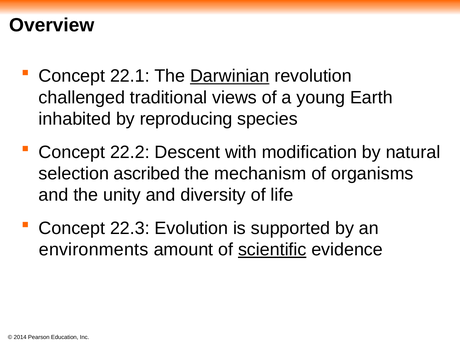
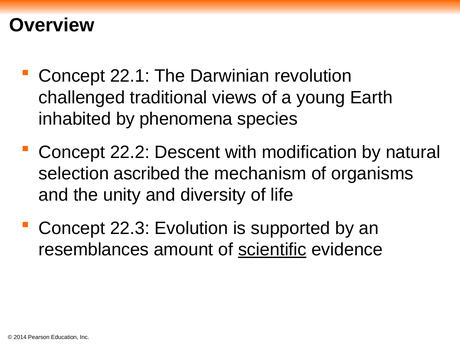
Darwinian underline: present -> none (230, 76)
reproducing: reproducing -> phenomena (186, 119)
environments: environments -> resemblances (94, 250)
